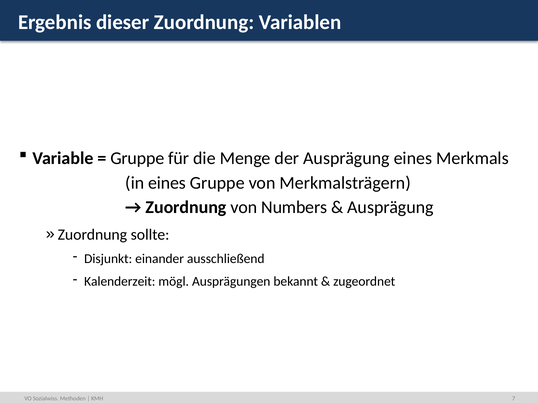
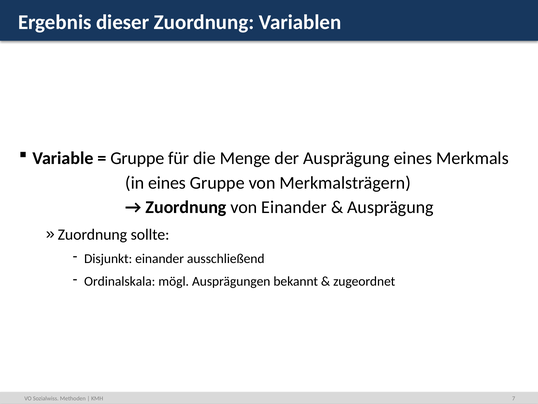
von Numbers: Numbers -> Einander (294, 207)
Kalenderzeit: Kalenderzeit -> Ordinalskala (120, 281)
